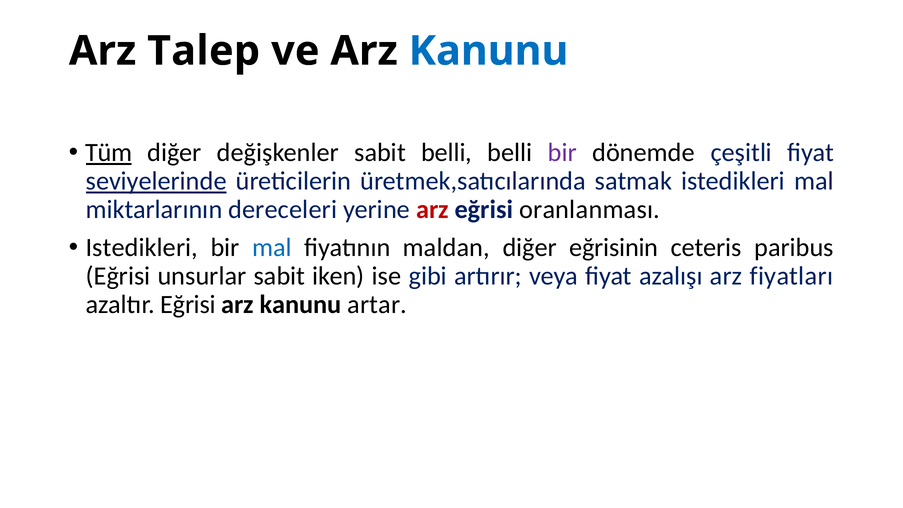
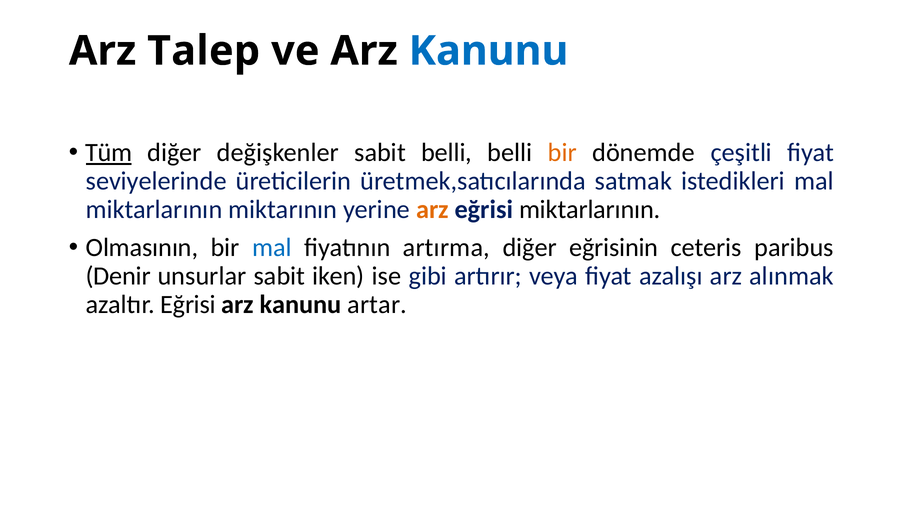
bir colour: purple -> orange (562, 153)
seviyelerinde underline: present -> none (156, 181)
dereceleri: dereceleri -> miktarının (283, 210)
arz colour: red -> orange (432, 210)
eğrisi oranlanması: oranlanması -> miktarlarının (590, 210)
Istedikleri: Istedikleri -> Olmasının (142, 247)
maldan: maldan -> artırma (446, 247)
Eğrisi: Eğrisi -> Denir (118, 276)
fiyatları: fiyatları -> alınmak (792, 276)
